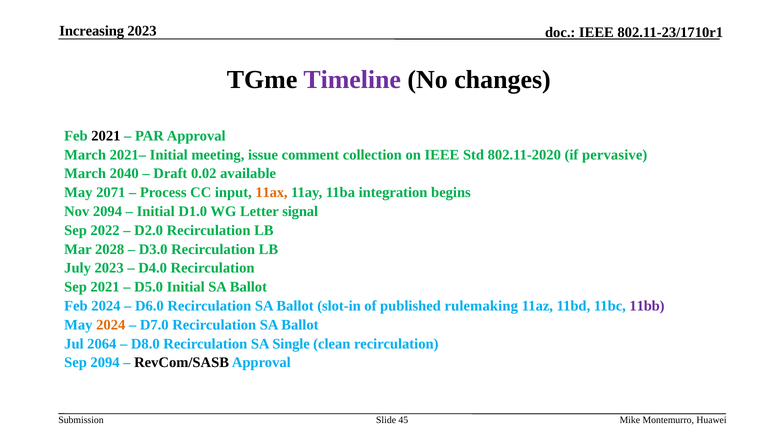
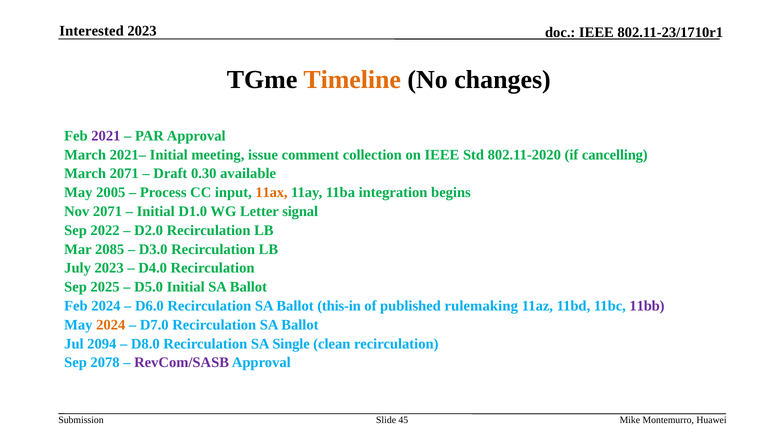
Increasing: Increasing -> Interested (92, 31)
Timeline colour: purple -> orange (352, 80)
2021 colour: black -> purple (106, 136)
pervasive: pervasive -> cancelling (615, 155)
March 2040: 2040 -> 2071 (124, 174)
0.02: 0.02 -> 0.30 (204, 174)
2071: 2071 -> 2005 (111, 192)
Nov 2094: 2094 -> 2071 (107, 211)
2028: 2028 -> 2085 (110, 249)
Sep 2021: 2021 -> 2025 (105, 287)
slot-in: slot-in -> this-in (339, 306)
2064: 2064 -> 2094 (102, 343)
Sep 2094: 2094 -> 2078 (105, 362)
RevCom/SASB colour: black -> purple (182, 362)
